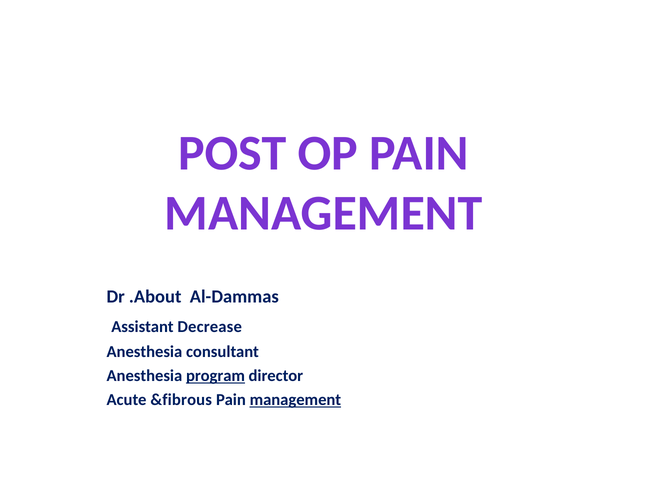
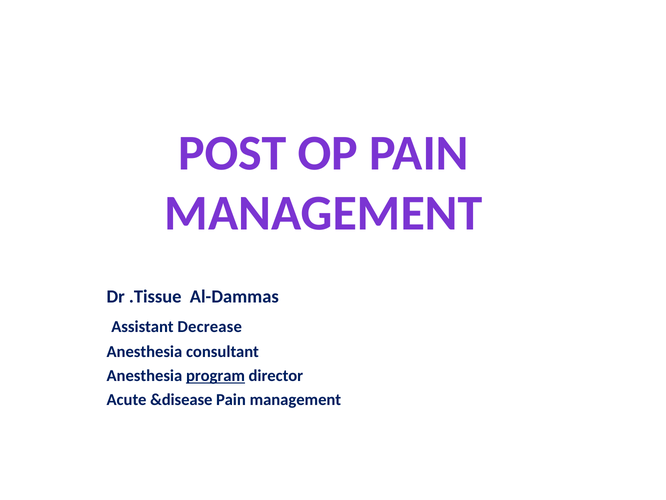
.About: .About -> .Tissue (155, 296)
&fibrous: &fibrous -> &disease (181, 399)
management underline: present -> none (295, 399)
